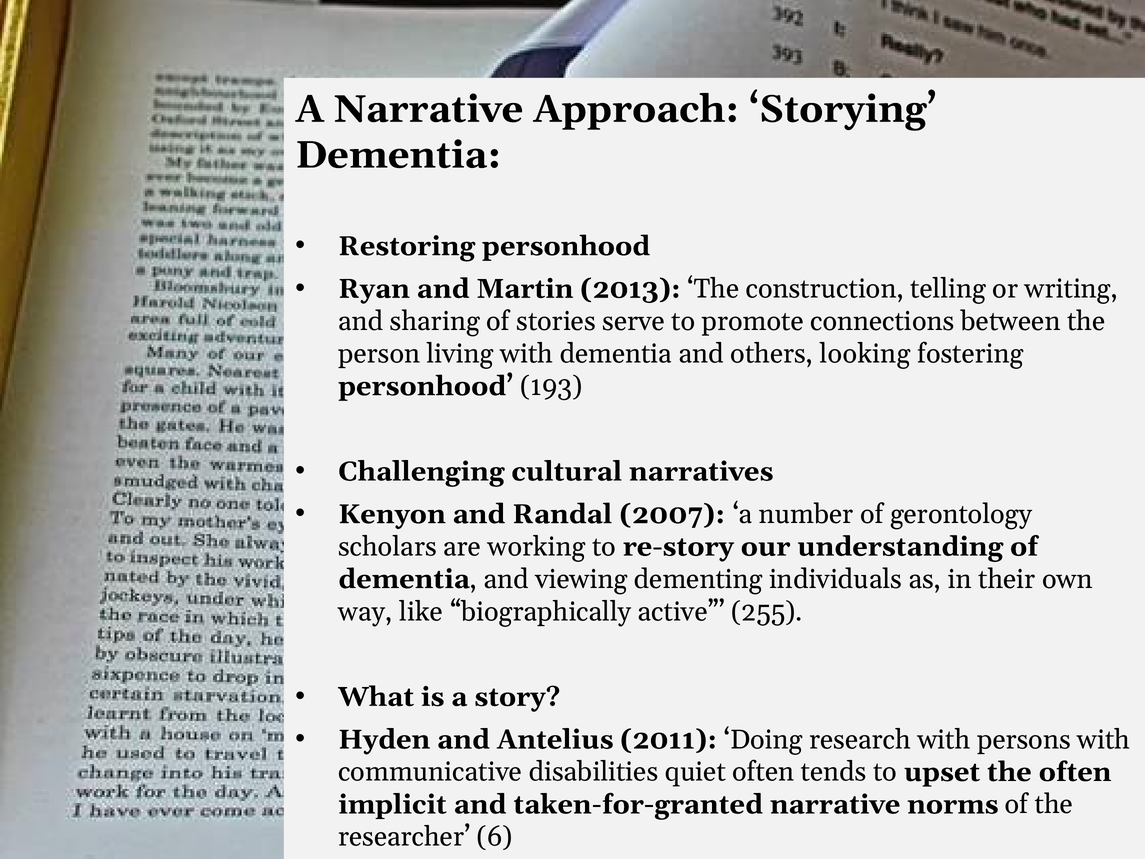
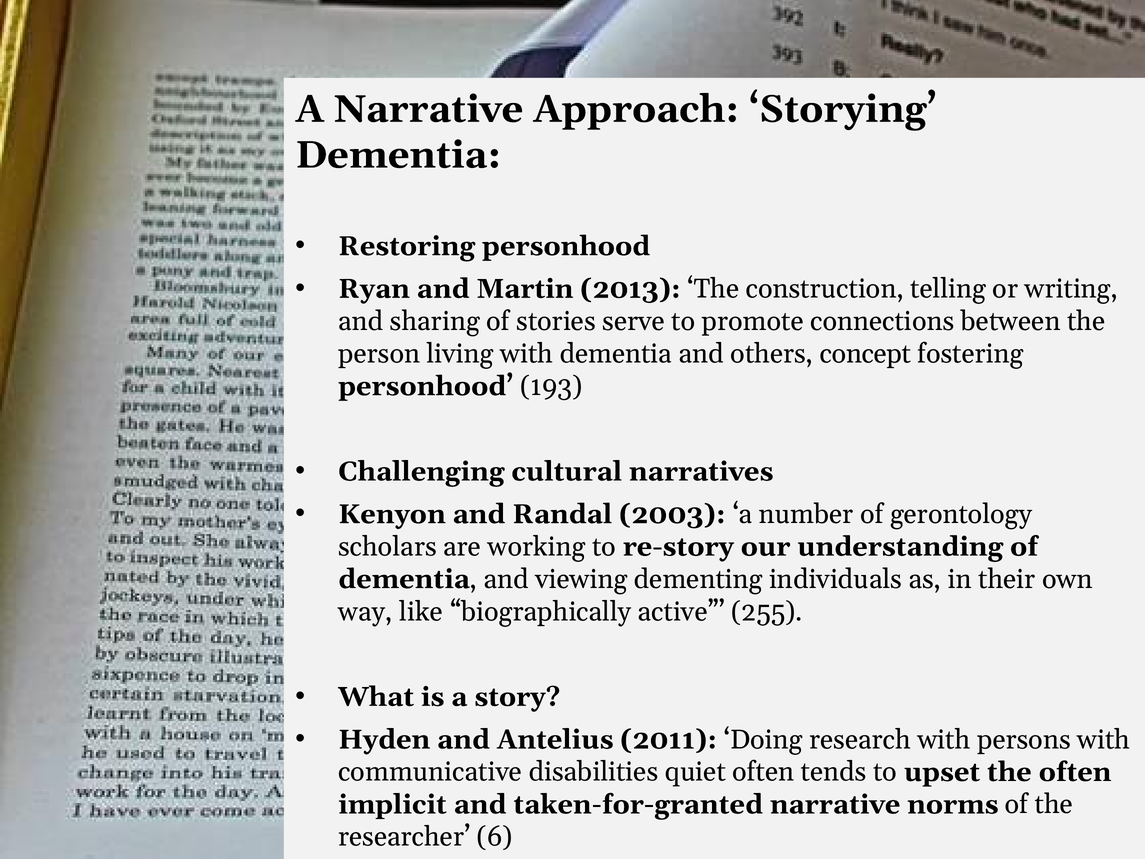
looking: looking -> concept (865, 354)
2007: 2007 -> 2003 (672, 514)
